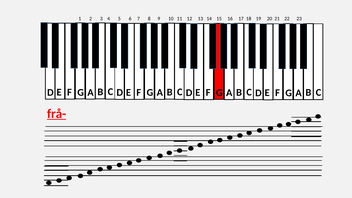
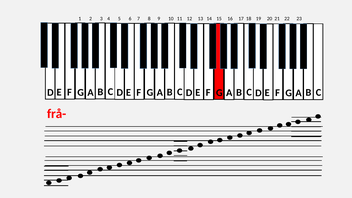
frå- underline: present -> none (57, 114)
